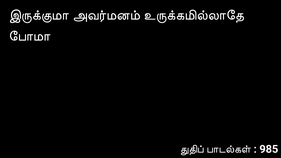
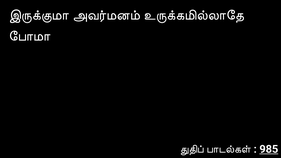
985 underline: none -> present (269, 149)
